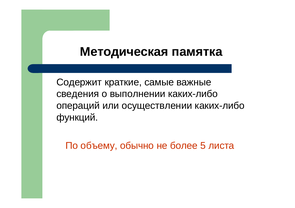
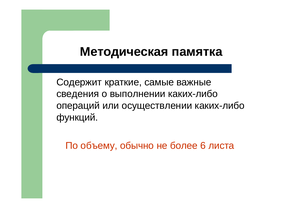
5: 5 -> 6 (203, 146)
